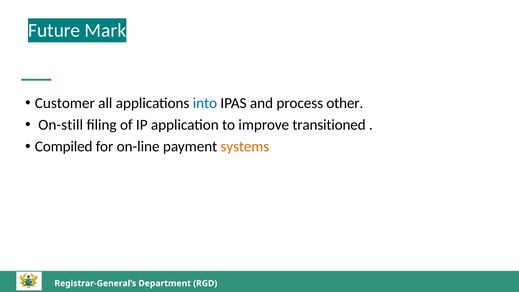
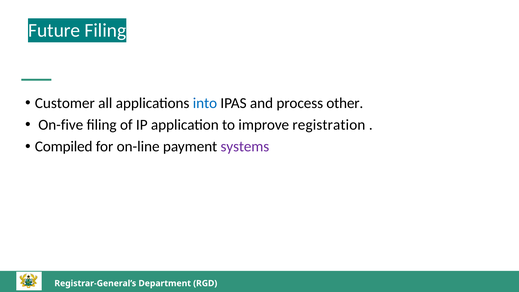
Future Mark: Mark -> Filing (105, 31)
On-still: On-still -> On-five (61, 125)
transitioned: transitioned -> registration (329, 125)
systems colour: orange -> purple (245, 147)
